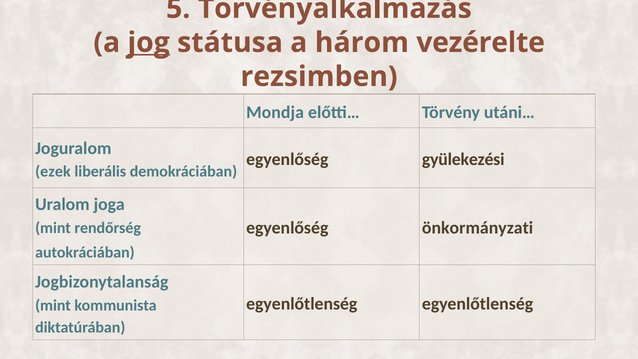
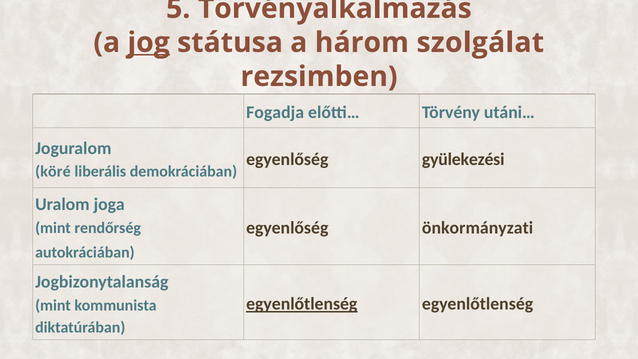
vezérelte: vezérelte -> szolgálat (480, 43)
Mondja: Mondja -> Fogadja (275, 113)
ezek: ezek -> köré (53, 172)
egyenlőtlenség underline: none -> present (302, 304)
